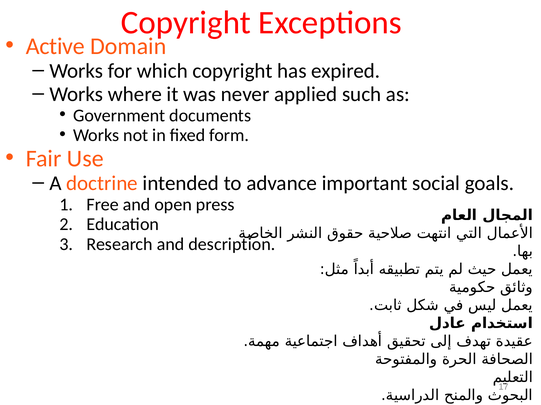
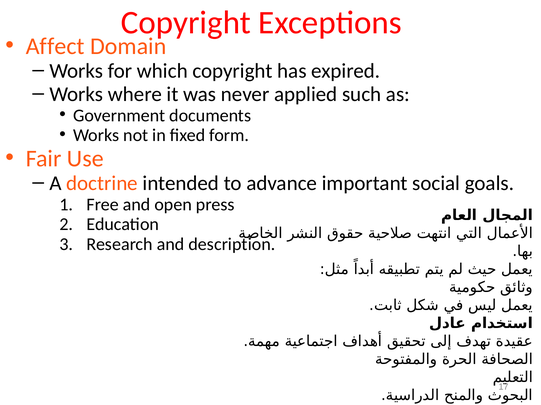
Active: Active -> Affect (55, 46)
